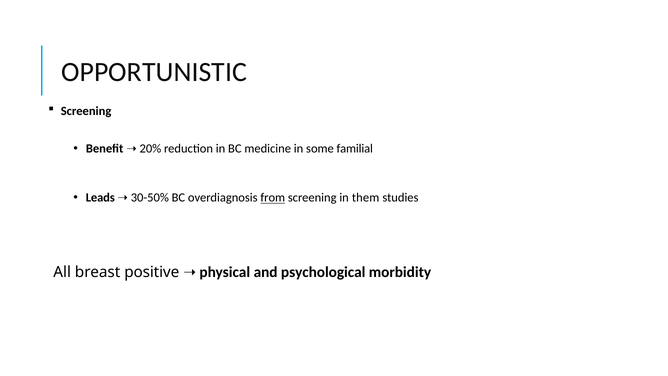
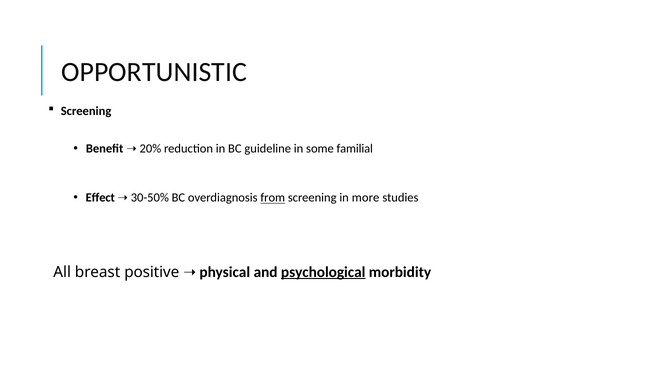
medicine: medicine -> guideline (268, 148)
Leads: Leads -> Effect (100, 198)
them: them -> more (366, 198)
psychological underline: none -> present (323, 272)
